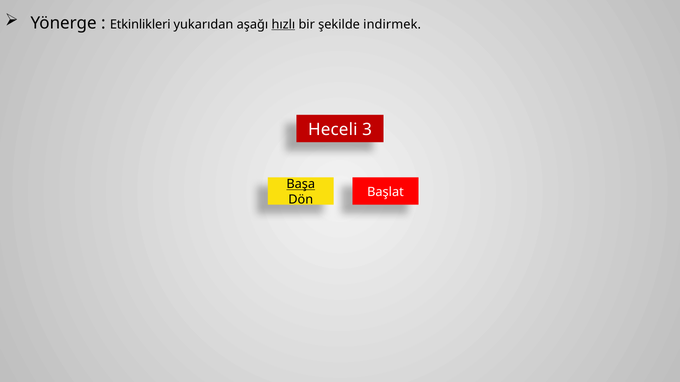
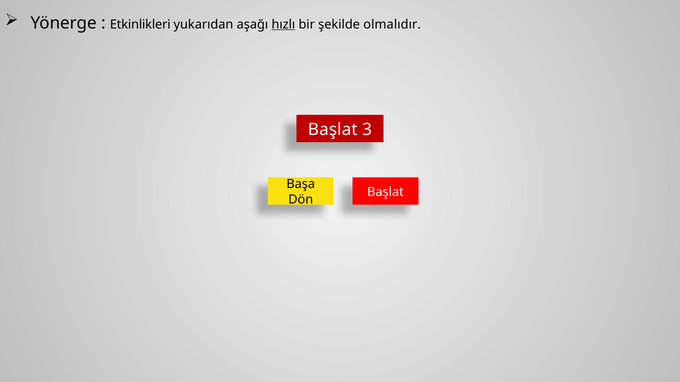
indirmek: indirmek -> olmalıdır (392, 24)
Heceli: Heceli -> Başlat (333, 130)
Başa underline: present -> none (301, 184)
